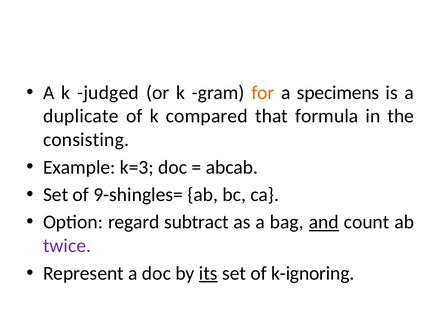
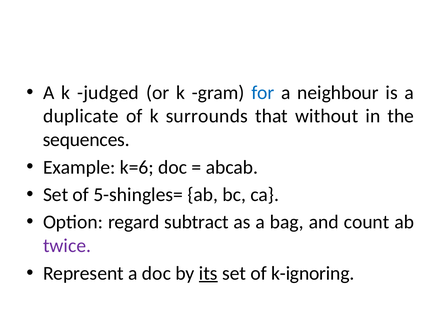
for colour: orange -> blue (263, 93)
specimens: specimens -> neighbour (338, 93)
compared: compared -> surrounds (207, 116)
formula: formula -> without (327, 116)
consisting: consisting -> sequences (86, 140)
k=3: k=3 -> k=6 (137, 167)
9-shingles=: 9-shingles= -> 5-shingles= (138, 195)
and underline: present -> none (324, 222)
